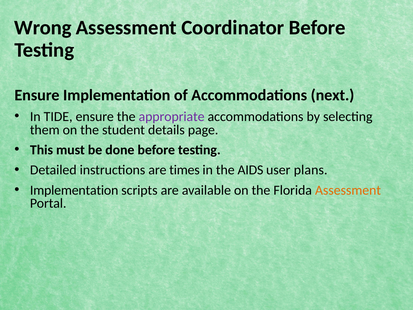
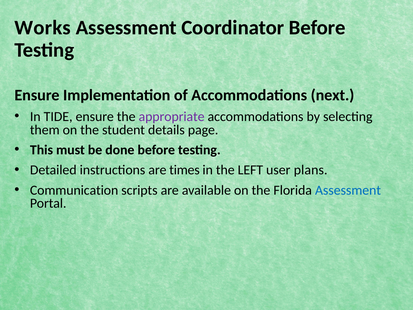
Wrong: Wrong -> Works (43, 28)
AIDS: AIDS -> LEFT (250, 170)
Implementation: Implementation -> Communication (74, 190)
Assessment colour: orange -> blue (348, 190)
